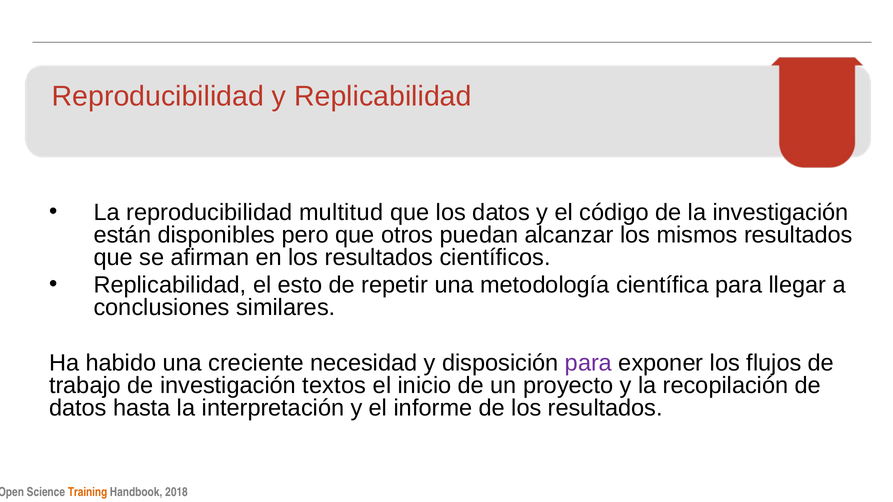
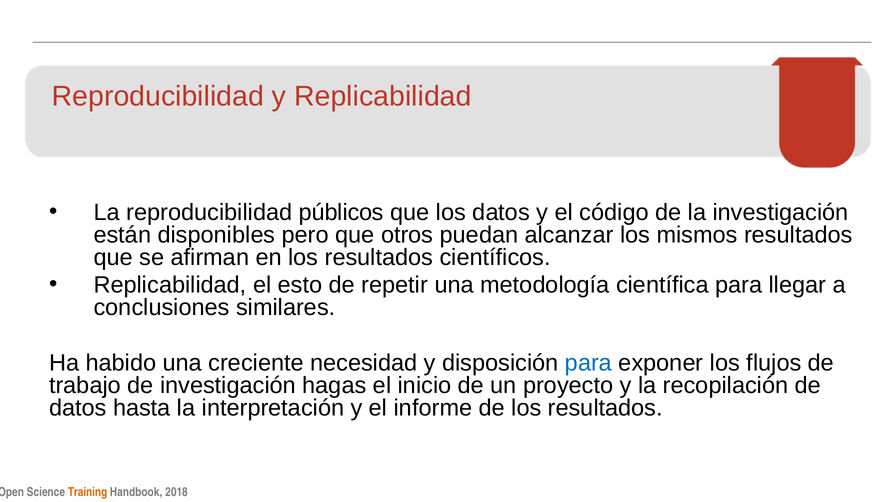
multitud: multitud -> públicos (341, 213)
para colour: purple -> blue (588, 363)
textos: textos -> hagas (334, 386)
